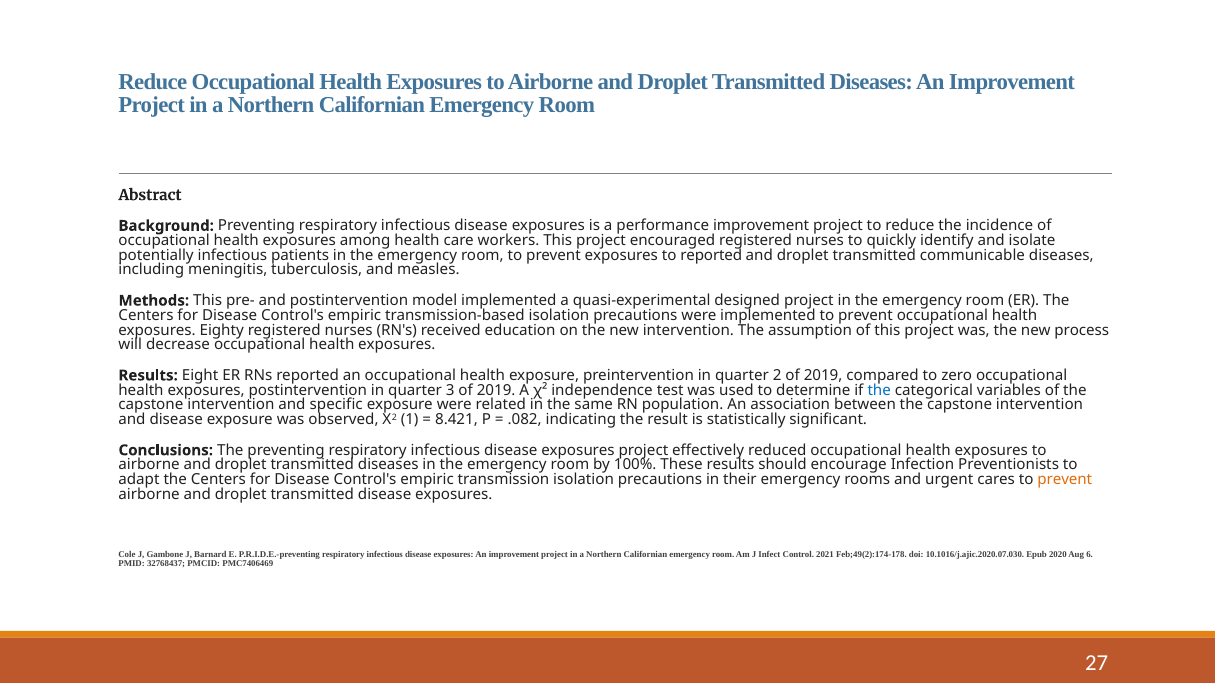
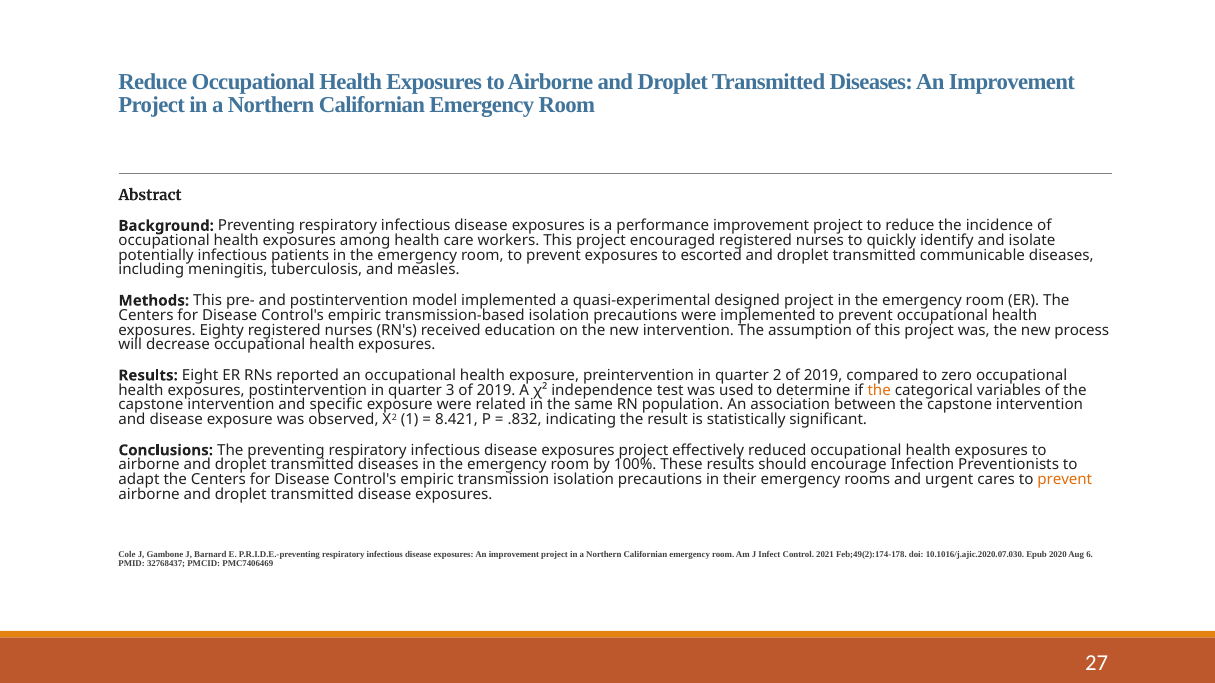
to reported: reported -> escorted (711, 255)
the colour: blue -> orange (879, 390)
.082: .082 -> .832 (525, 420)
